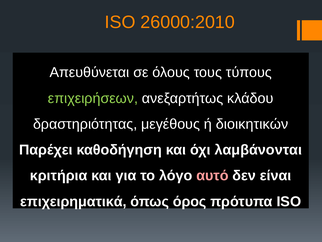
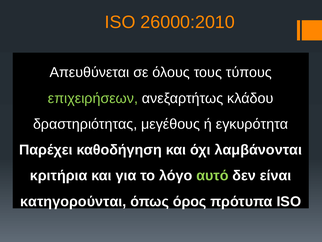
διοικητικών: διοικητικών -> εγκυρότητα (252, 124)
αυτό colour: pink -> light green (212, 175)
επιχειρηματικά: επιχειρηματικά -> κατηγορούνται (73, 201)
